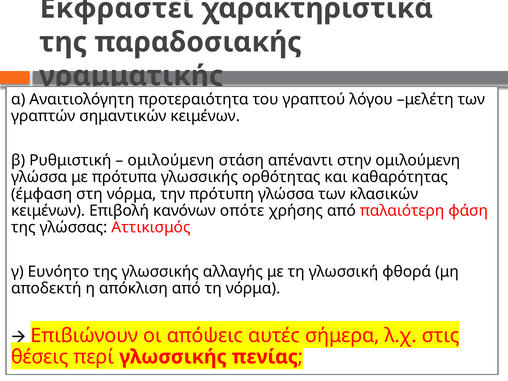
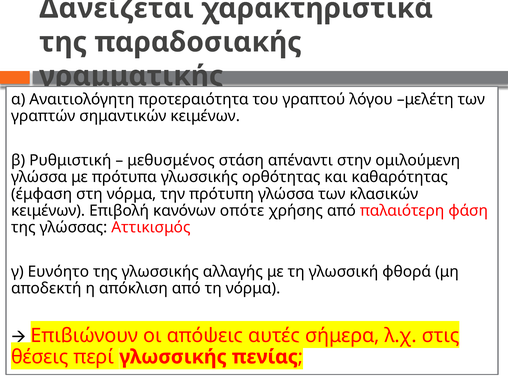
Εκφραστεί: Εκφραστεί -> Δανείζεται (117, 8)
ομιλούμενη: ομιλούμενη -> μεθυσμένος (171, 160)
